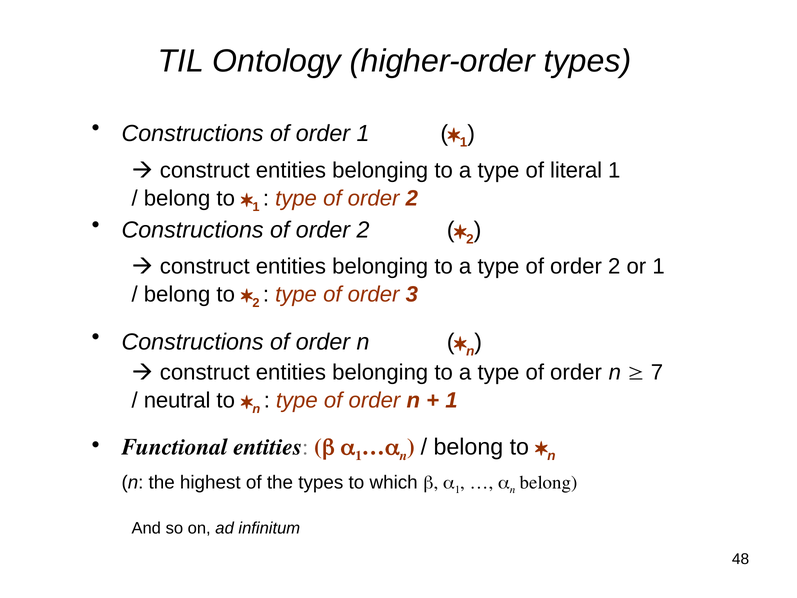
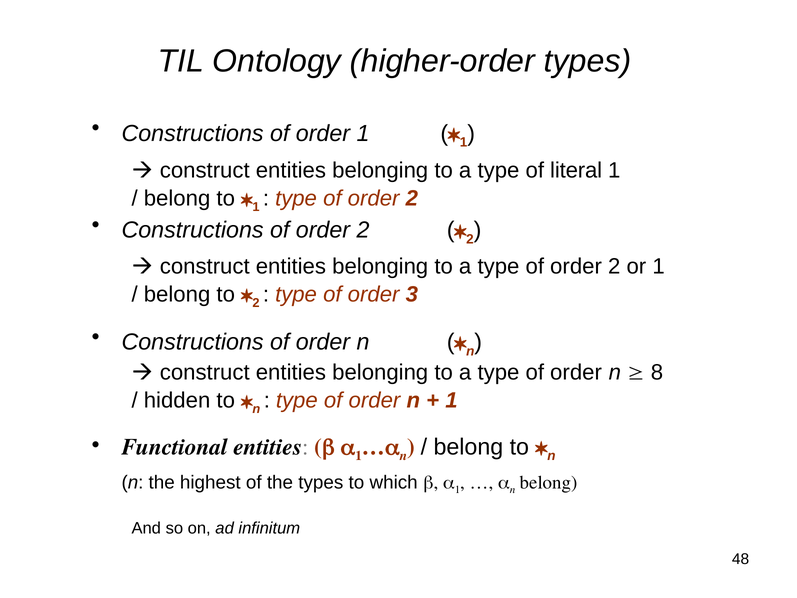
7: 7 -> 8 (657, 372)
neutral: neutral -> hidden (177, 401)
